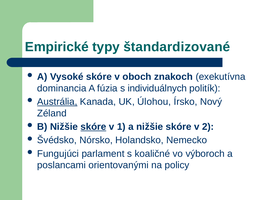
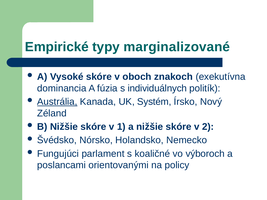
štandardizované: štandardizované -> marginalizované (177, 47)
Úlohou: Úlohou -> Systém (154, 102)
skóre underline: present -> none (93, 127)
